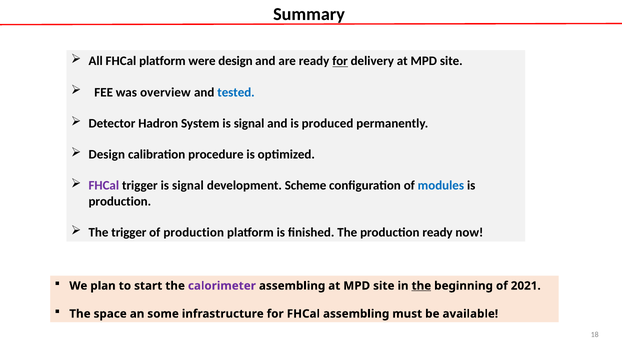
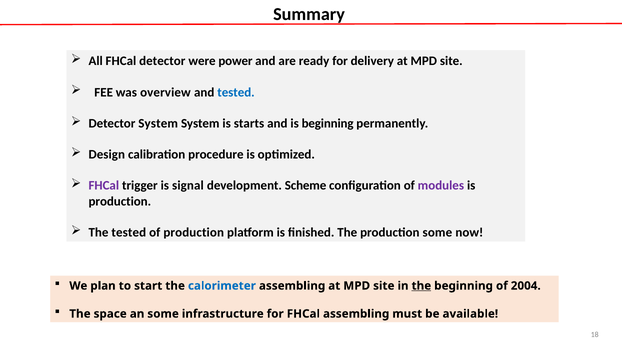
FHCal platform: platform -> detector (162, 61)
were design: design -> power (235, 61)
for underline: present -> none (340, 61)
Detector Hadron: Hadron -> System (158, 123)
System is signal: signal -> starts (249, 123)
is produced: produced -> beginning (328, 123)
modules colour: blue -> purple (441, 186)
The trigger: trigger -> tested (129, 232)
production ready: ready -> some (437, 232)
calorimeter colour: purple -> blue (222, 286)
2021: 2021 -> 2004 (526, 286)
